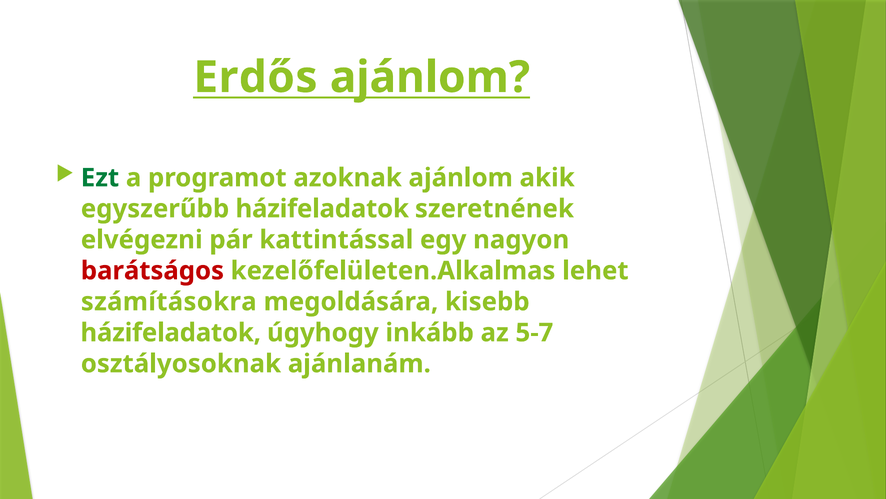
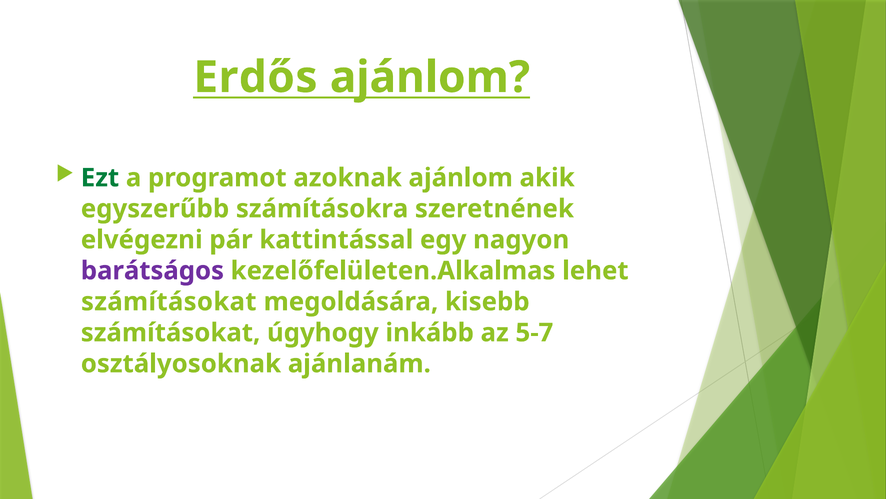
egyszerűbb házifeladatok: házifeladatok -> számításokra (322, 209)
barátságos colour: red -> purple (152, 270)
számításokra: számításokra -> számításokat (169, 301)
házifeladatok: házifeladatok -> számításokat (171, 332)
